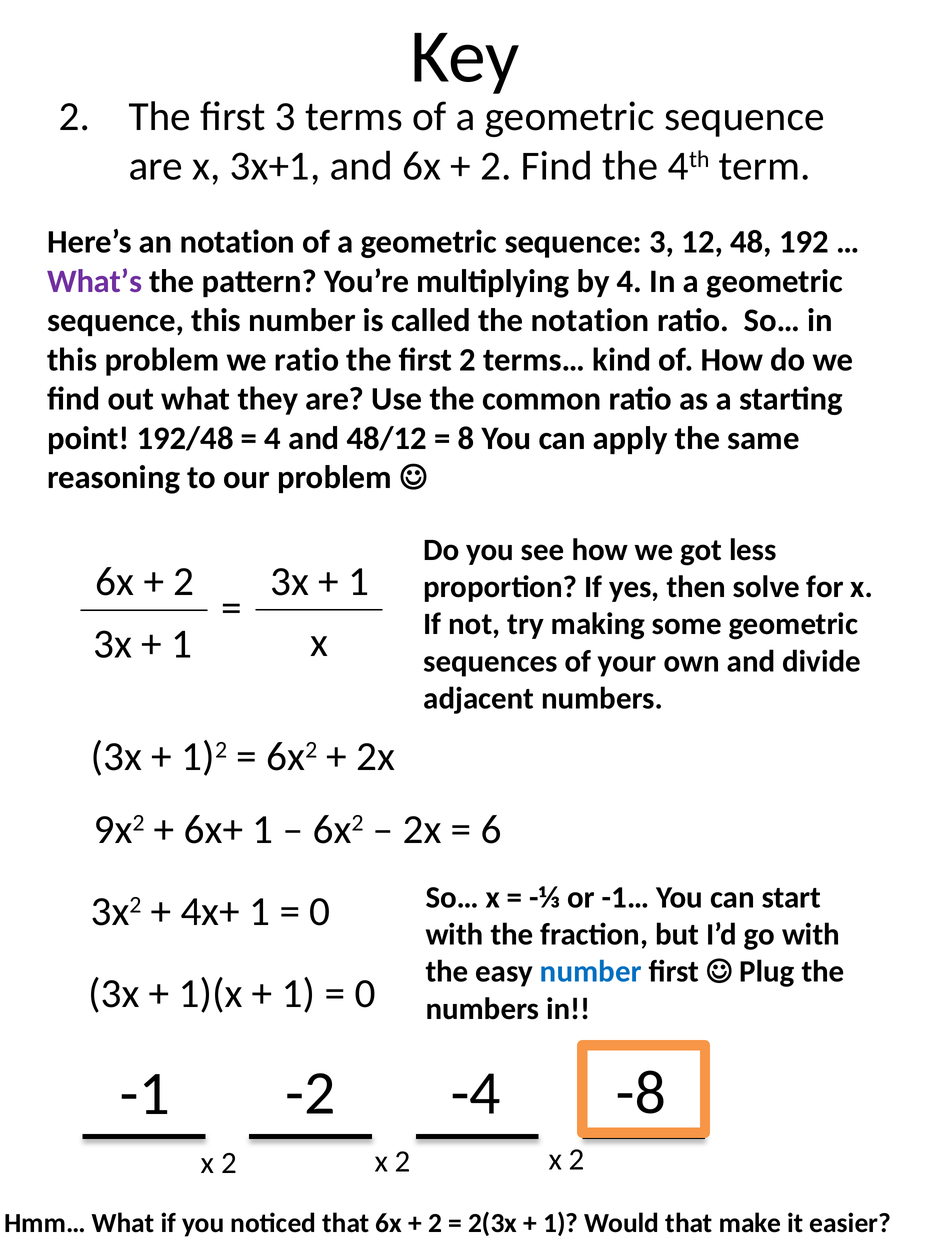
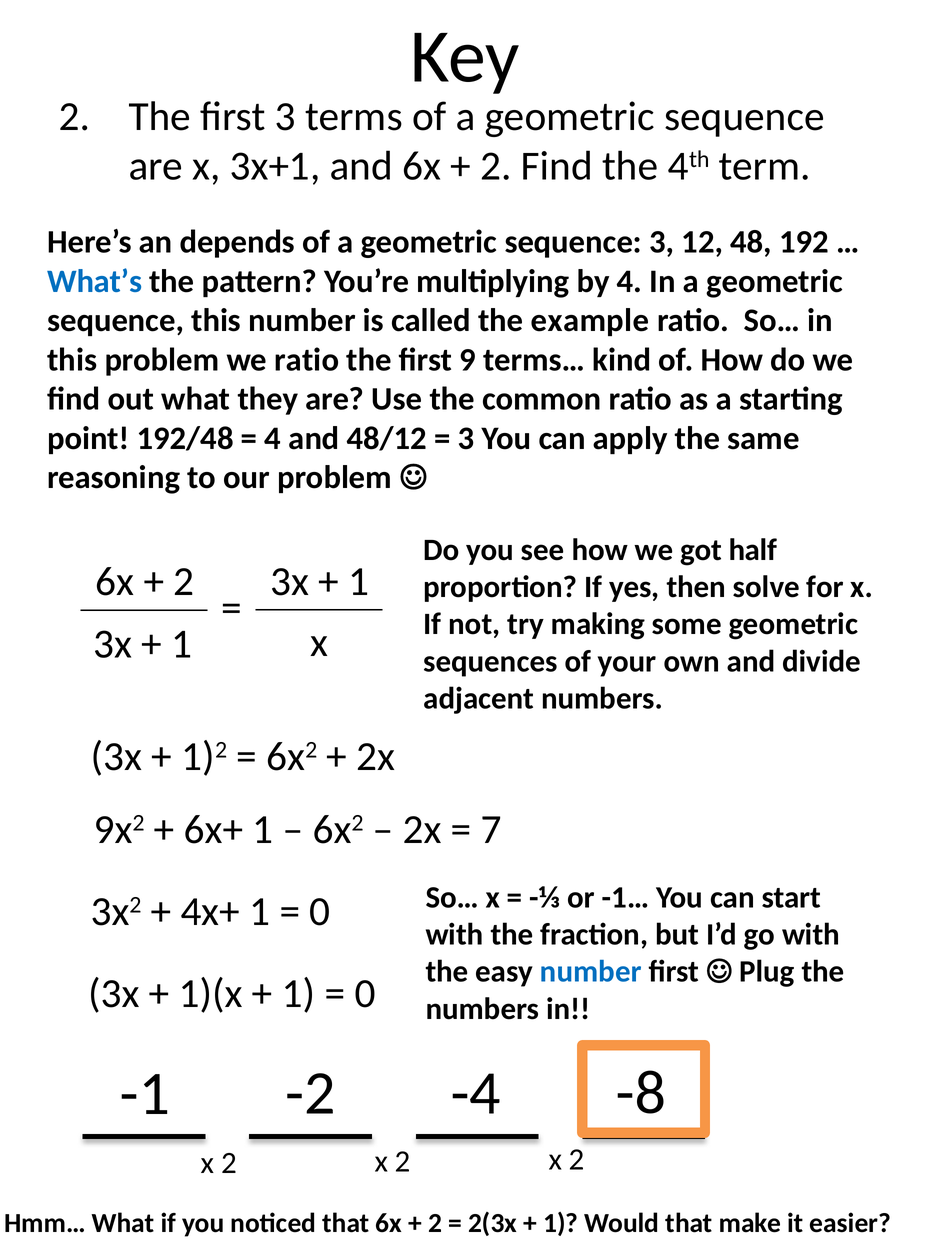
an notation: notation -> depends (237, 242)
What’s colour: purple -> blue (95, 281)
the notation: notation -> example (590, 321)
first 2: 2 -> 9 (468, 360)
8: 8 -> 3 (466, 438)
less: less -> half (753, 550)
6: 6 -> 7 (491, 829)
